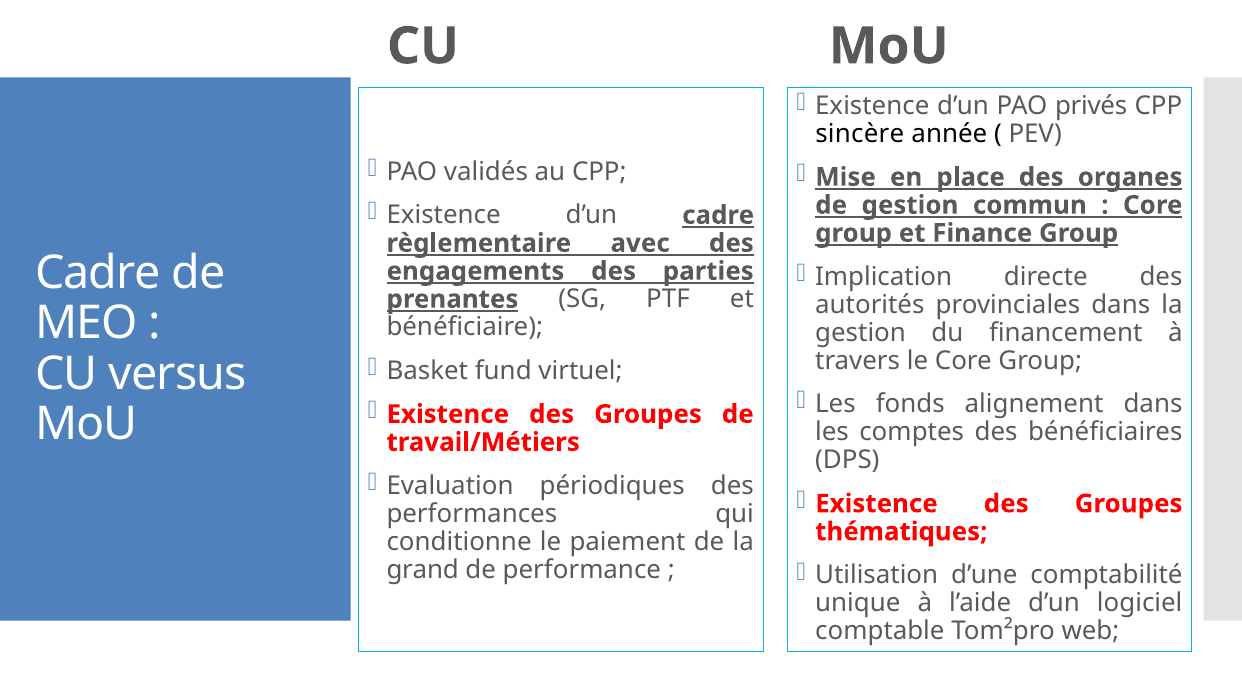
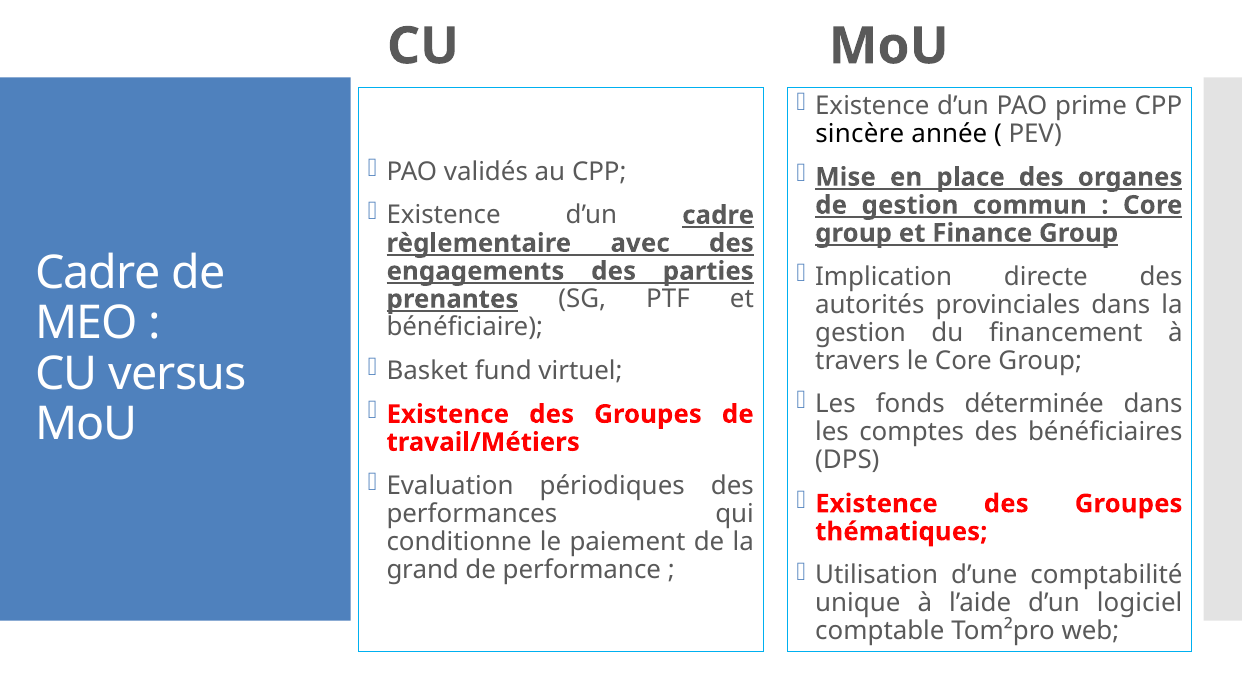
privés: privés -> prime (1091, 106)
alignement: alignement -> déterminée (1034, 404)
